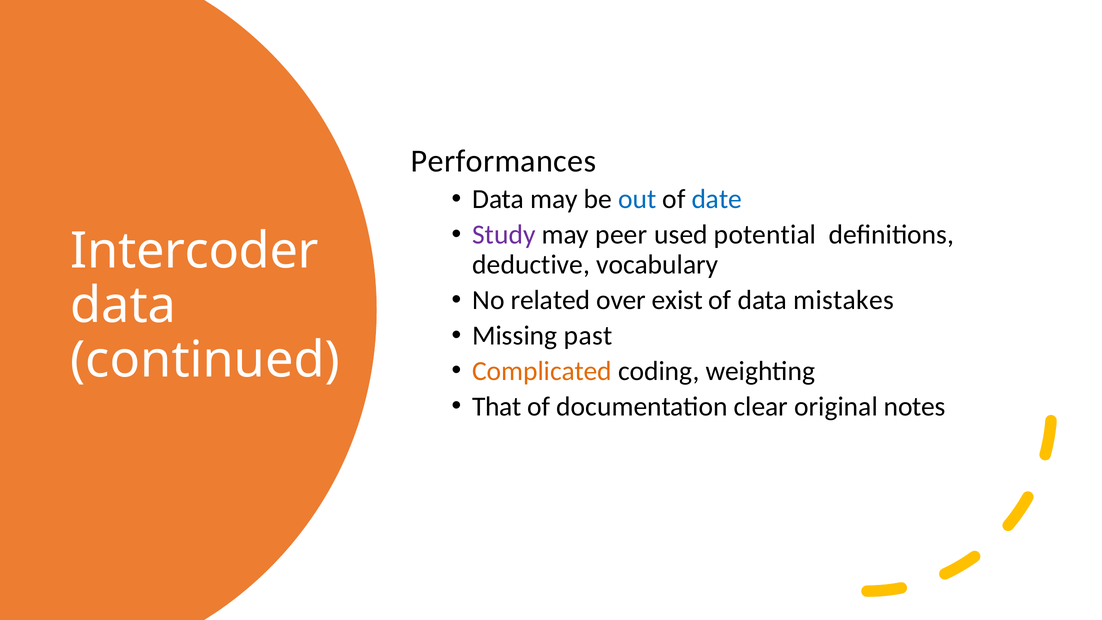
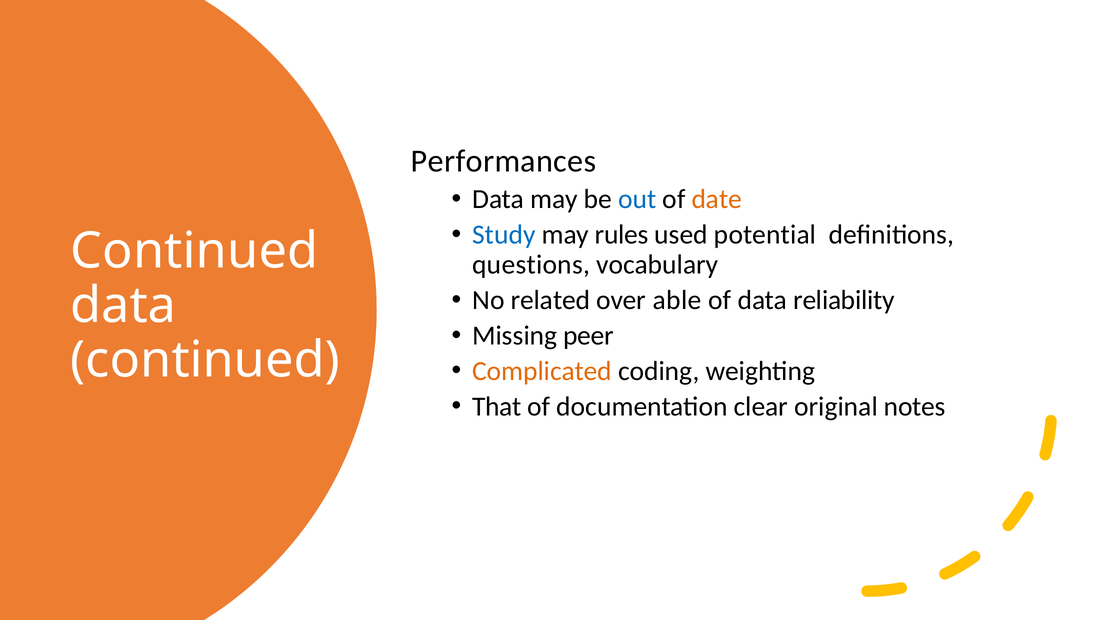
date colour: blue -> orange (717, 199)
Study colour: purple -> blue (504, 235)
peer: peer -> rules (622, 235)
Intercoder: Intercoder -> Continued (194, 251)
deductive: deductive -> questions (531, 265)
exist: exist -> able (677, 300)
mistakes: mistakes -> reliability (844, 300)
past: past -> peer (588, 335)
